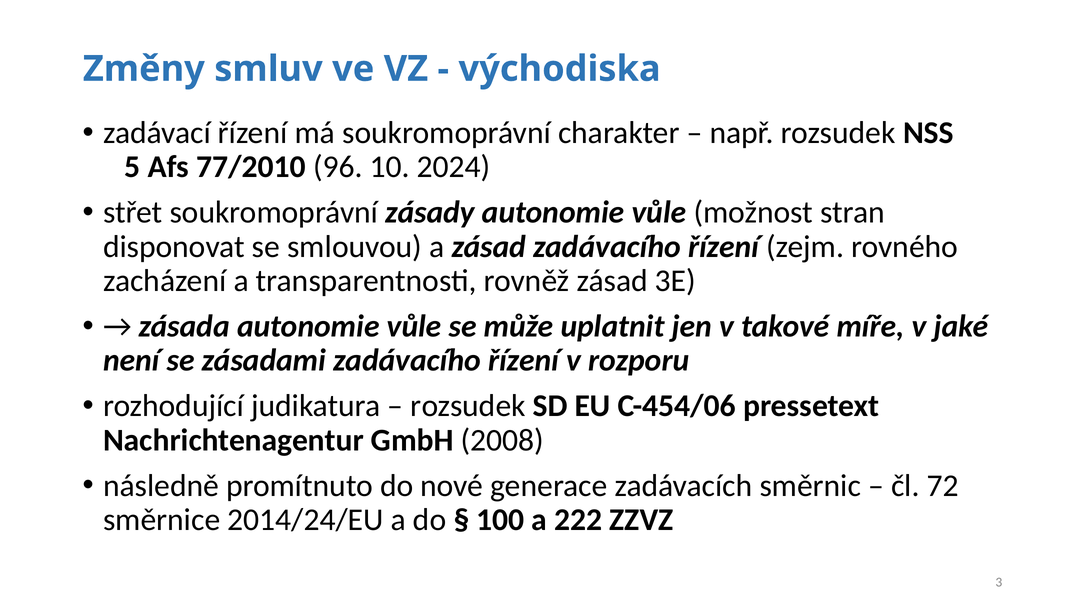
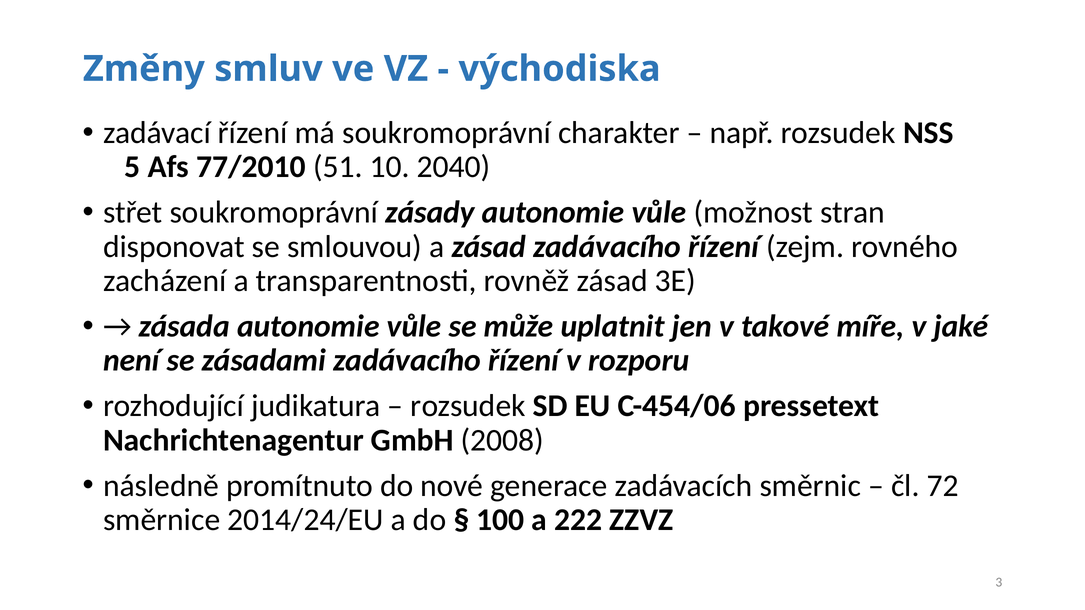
96: 96 -> 51 (338, 167)
2024: 2024 -> 2040 (454, 167)
